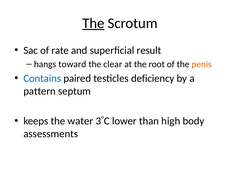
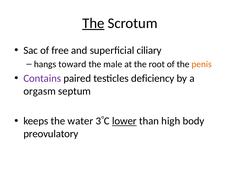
rate: rate -> free (60, 50)
result: result -> ciliary (149, 50)
clear: clear -> male (113, 64)
Contains colour: blue -> purple (42, 78)
pattern: pattern -> orgasm (40, 91)
lower underline: none -> present (124, 121)
assessments: assessments -> preovulatory (51, 134)
